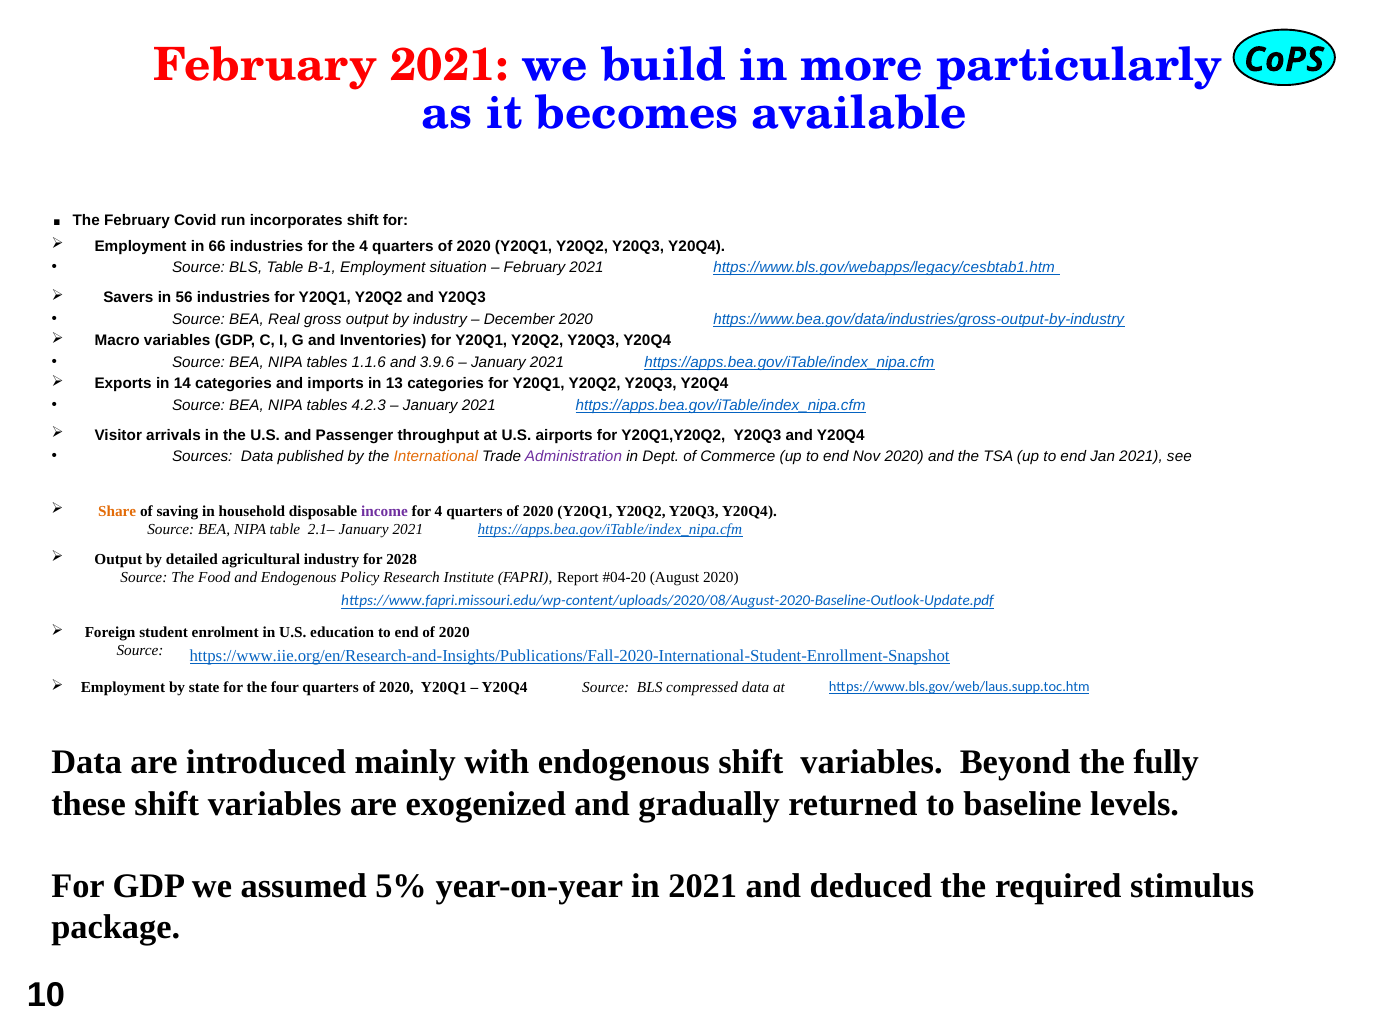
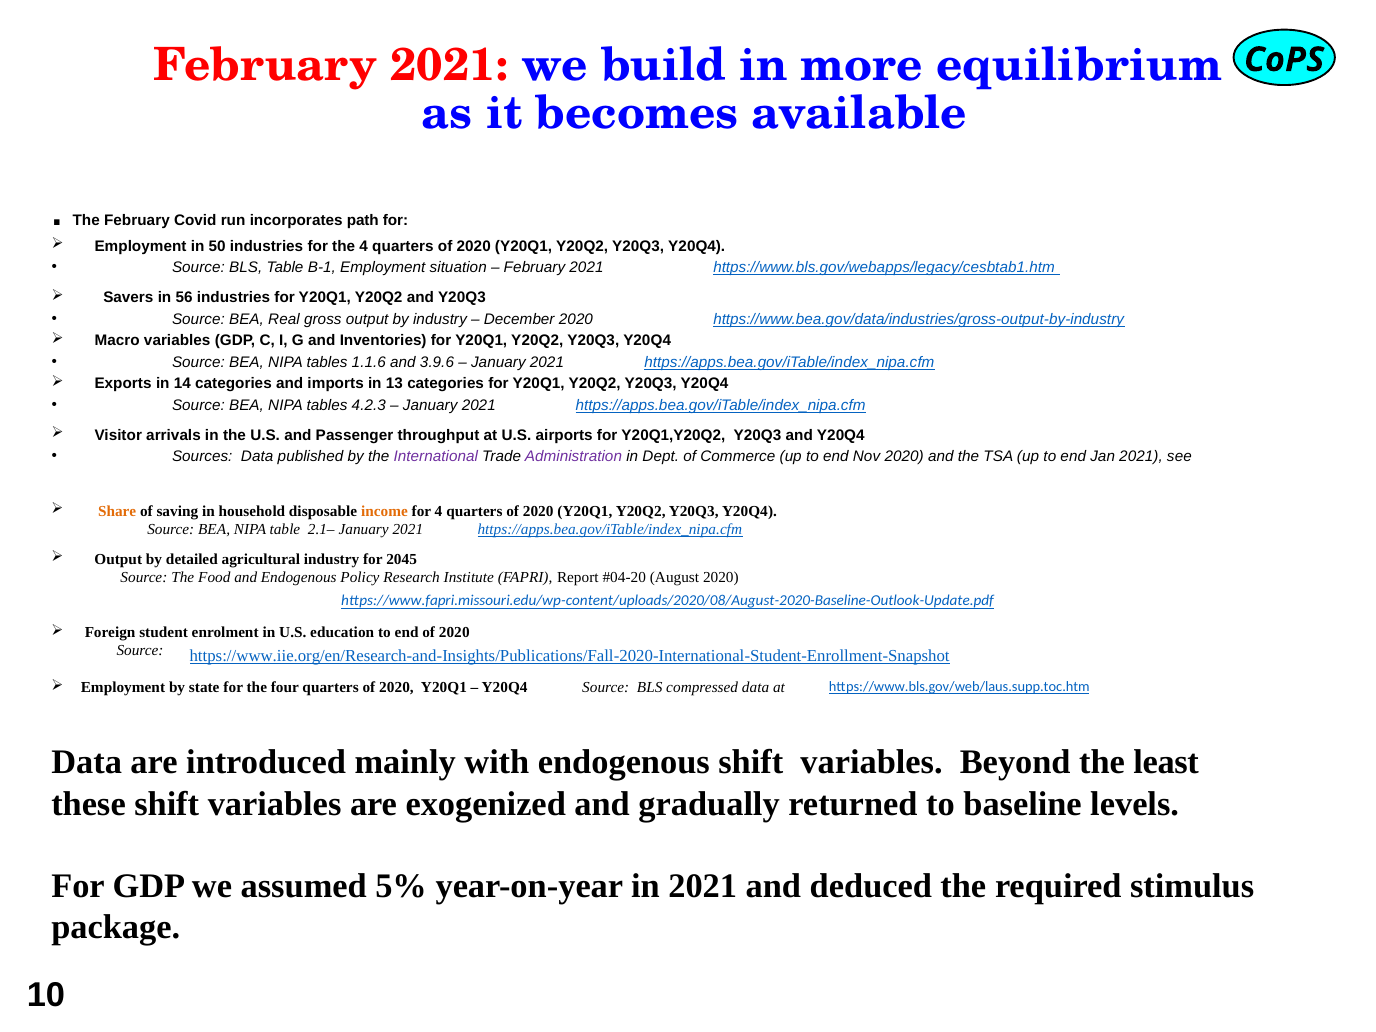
particularly: particularly -> equilibrium (1079, 65)
incorporates shift: shift -> path (363, 220)
66: 66 -> 50 (217, 246)
International colour: orange -> purple (436, 457)
income colour: purple -> orange (384, 511)
2028: 2028 -> 2045 (402, 559)
fully: fully -> least (1166, 762)
